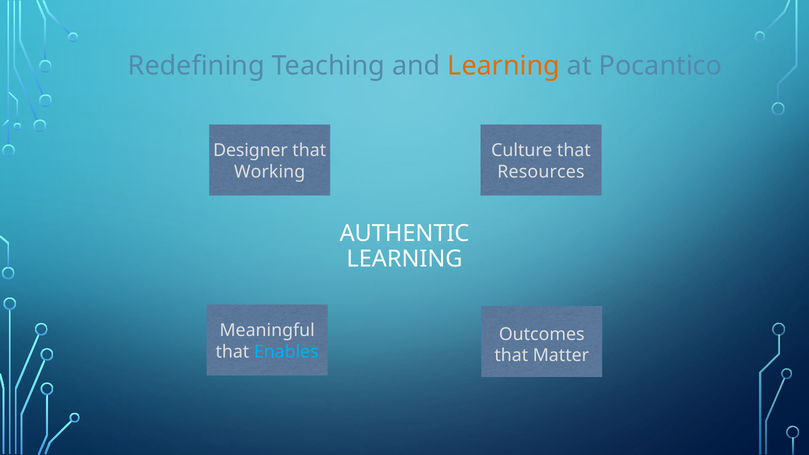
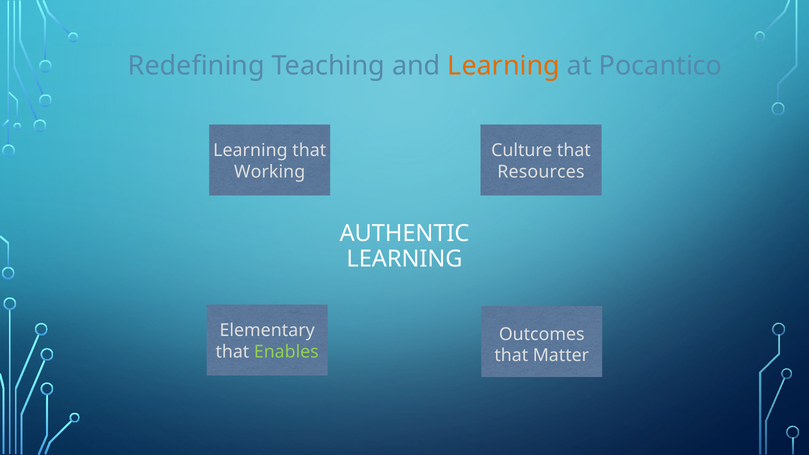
Designer: Designer -> Learning (250, 150)
Meaningful: Meaningful -> Elementary (267, 331)
Enables colour: light blue -> light green (286, 352)
